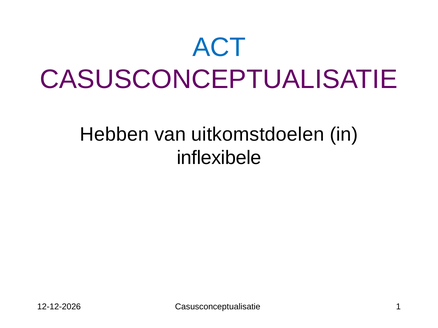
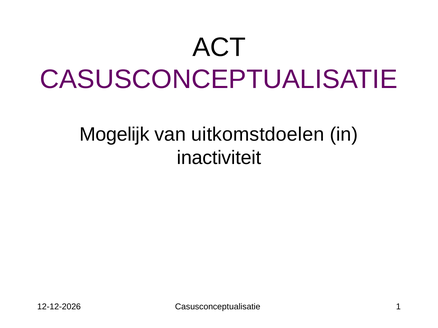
ACT colour: blue -> black (219, 47)
Hebben: Hebben -> Mogelijk (115, 135)
inflexibele: inflexibele -> inactiviteit (219, 158)
